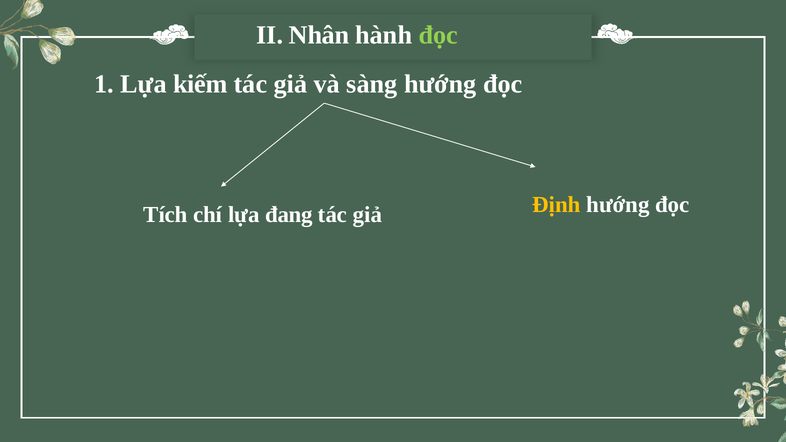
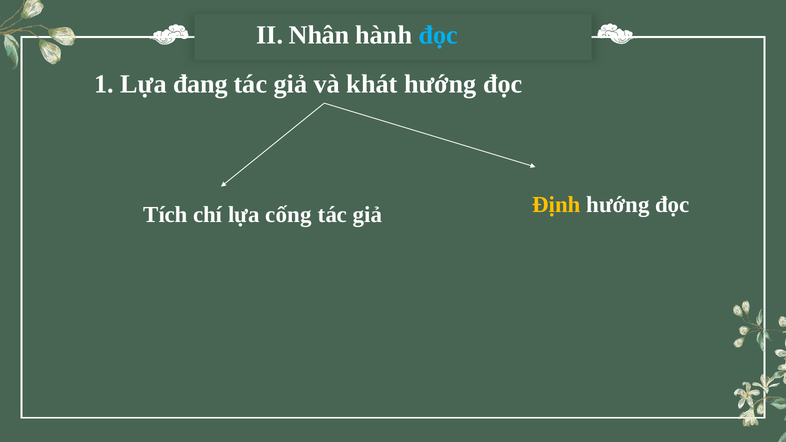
đọc colour: light green -> light blue (438, 35)
kiếm: kiếm -> đang (200, 84)
sàng: sàng -> khát (372, 84)
đang: đang -> cống (289, 215)
